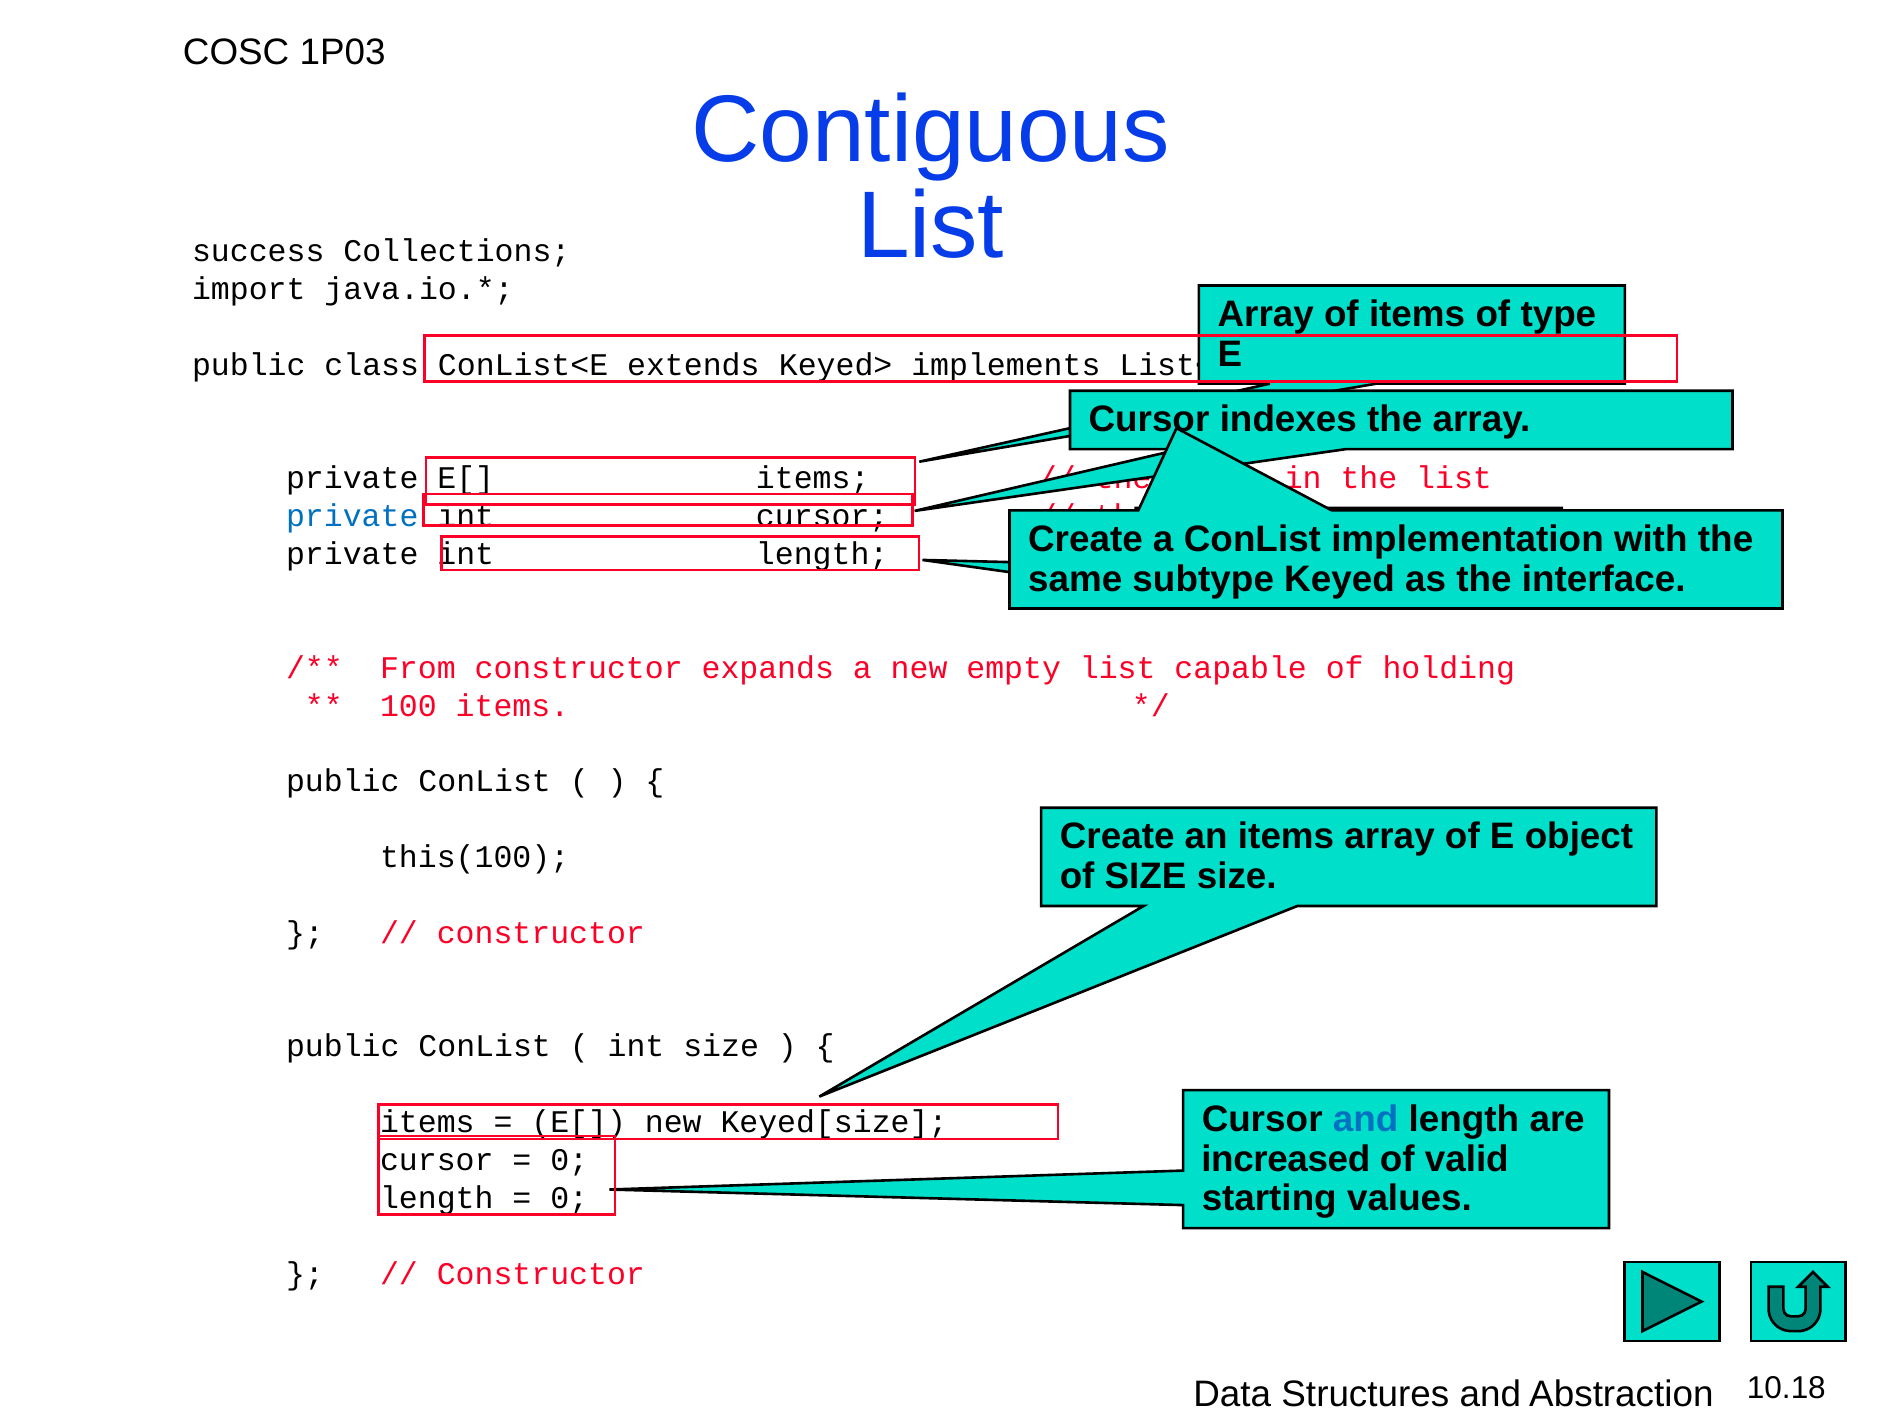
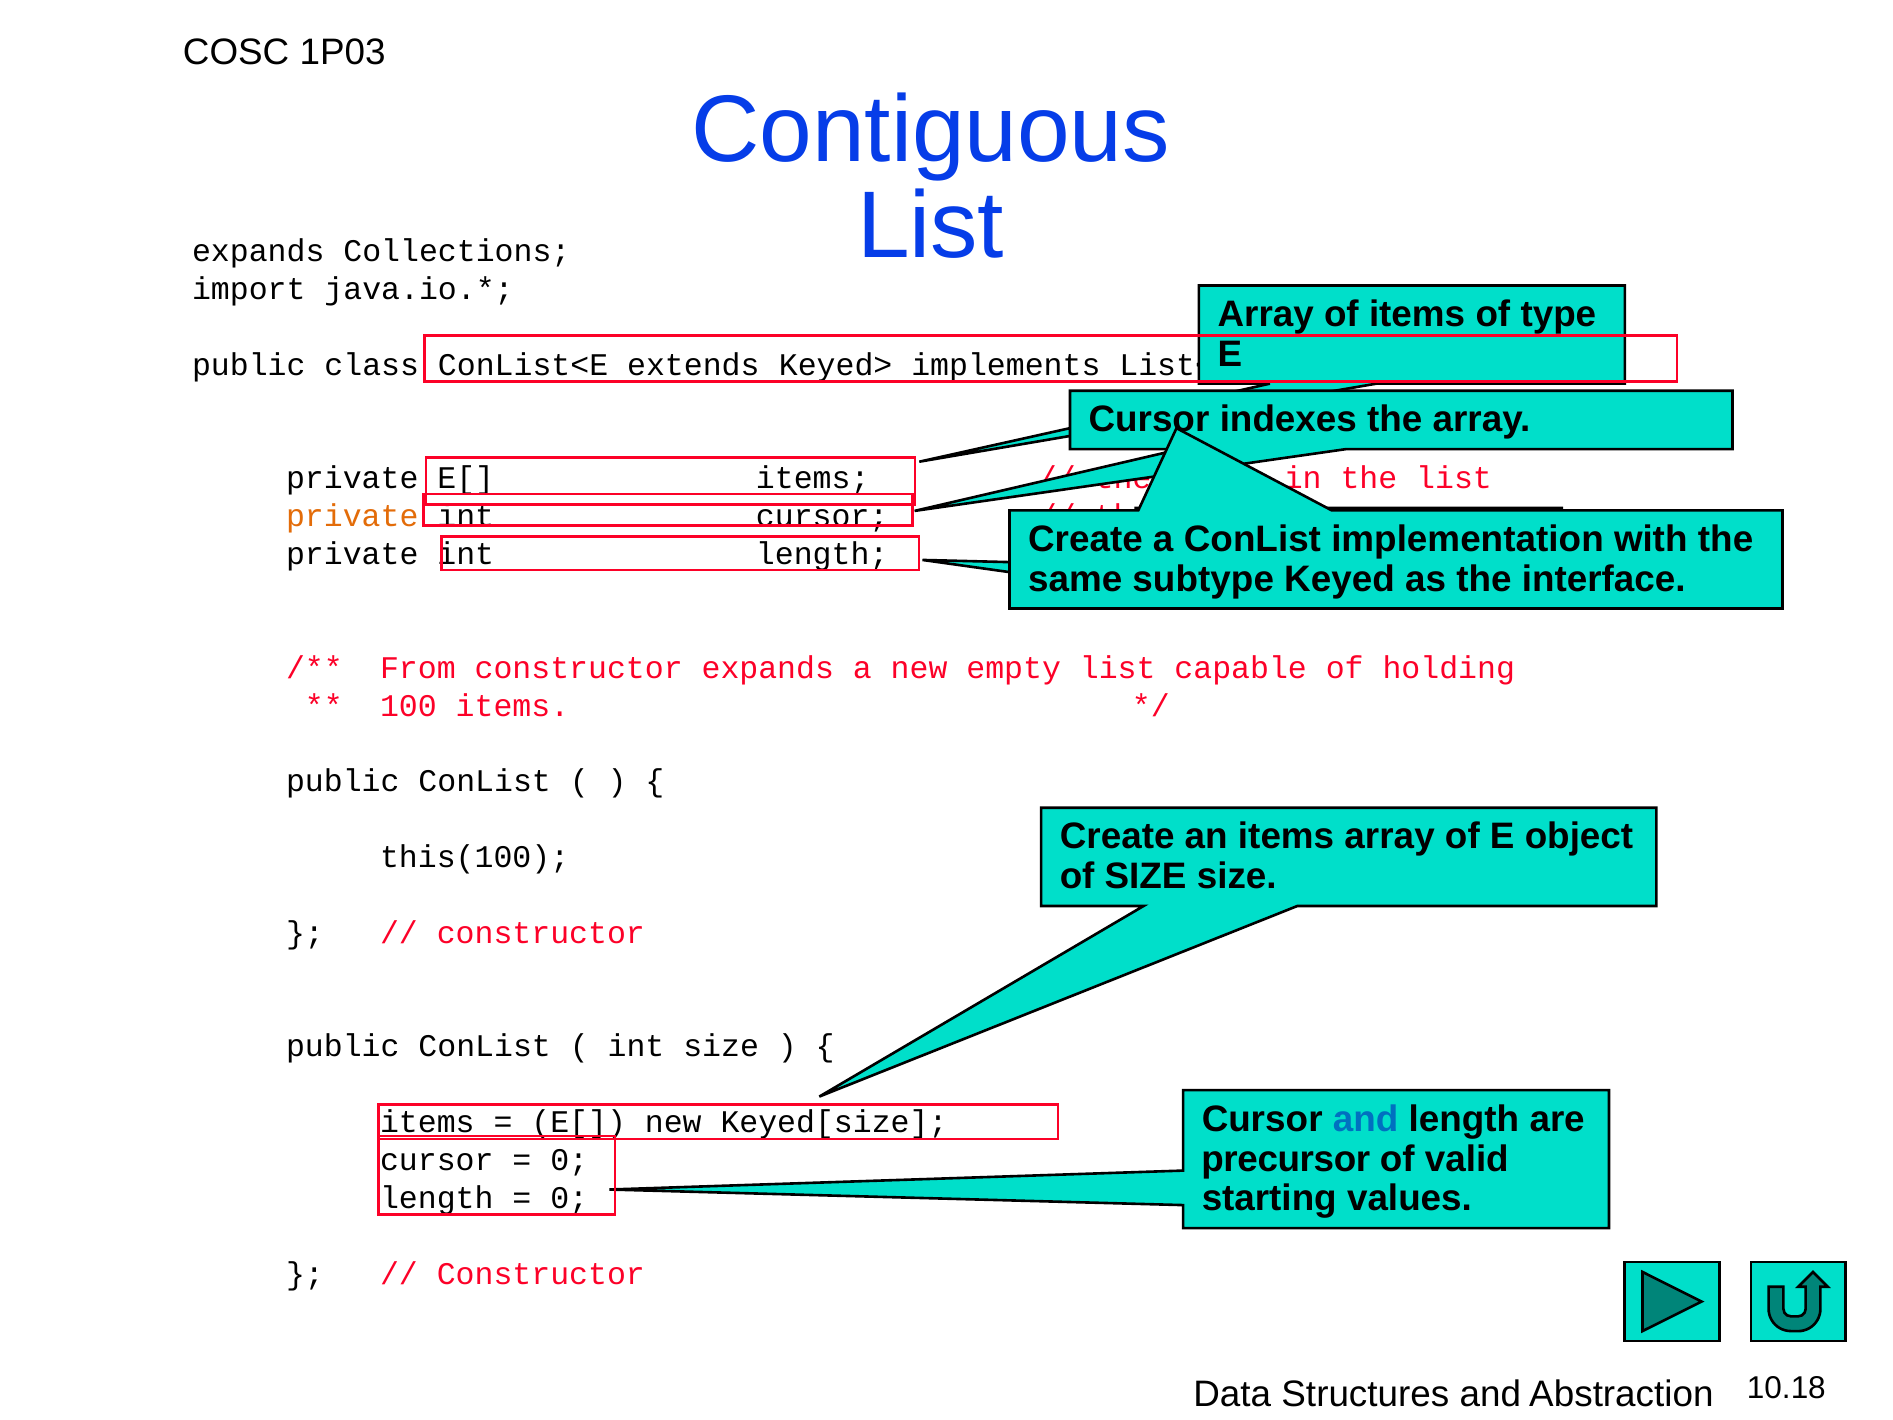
success: success -> expands (258, 251)
private colour: blue -> orange (352, 516)
increased: increased -> precursor (1286, 1159)
